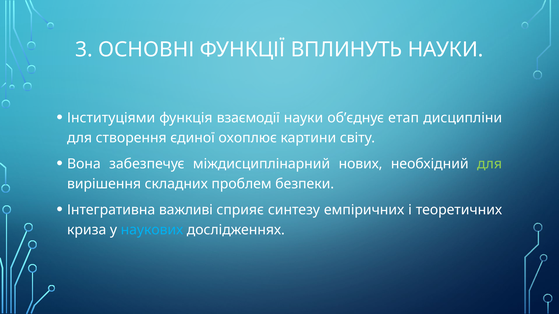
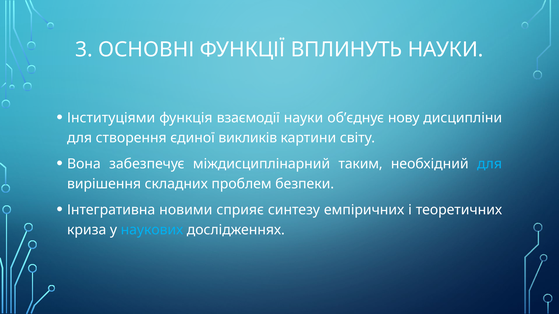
етап: етап -> нову (404, 118)
охоплює: охоплює -> викликів (248, 138)
нових: нових -> таким (361, 164)
для colour: light green -> light blue (490, 164)
важливі: важливі -> новими (186, 210)
